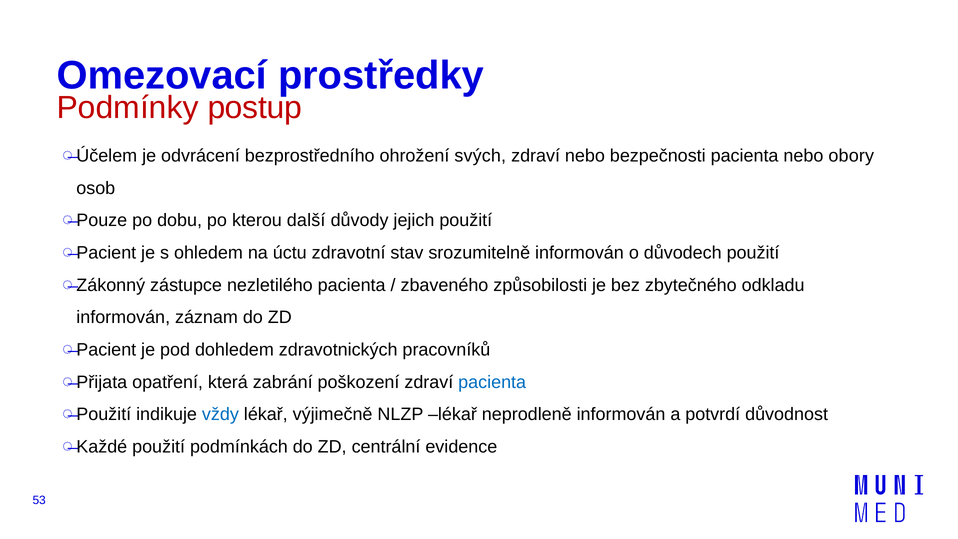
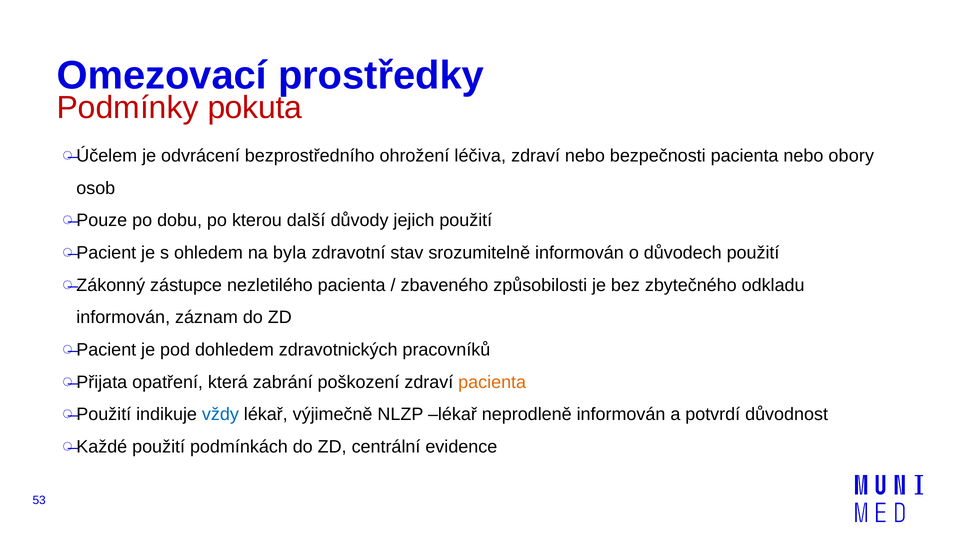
postup: postup -> pokuta (255, 108)
svých: svých -> léčiva (480, 156)
úctu: úctu -> byla (290, 253)
pacienta colour: blue -> orange (492, 382)
